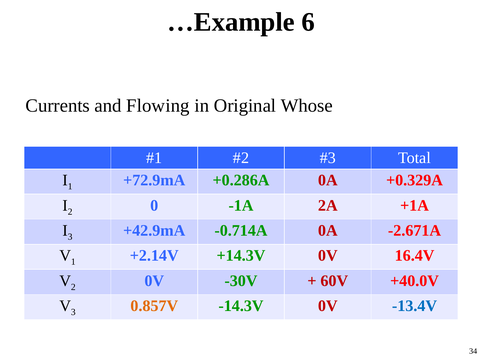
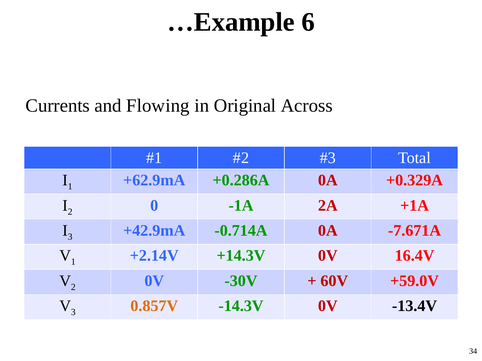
Whose: Whose -> Across (307, 106)
+72.9mA: +72.9mA -> +62.9mA (154, 181)
-2.671A: -2.671A -> -7.671A (415, 231)
+40.0V: +40.0V -> +59.0V (415, 281)
-13.4V colour: blue -> black (415, 306)
